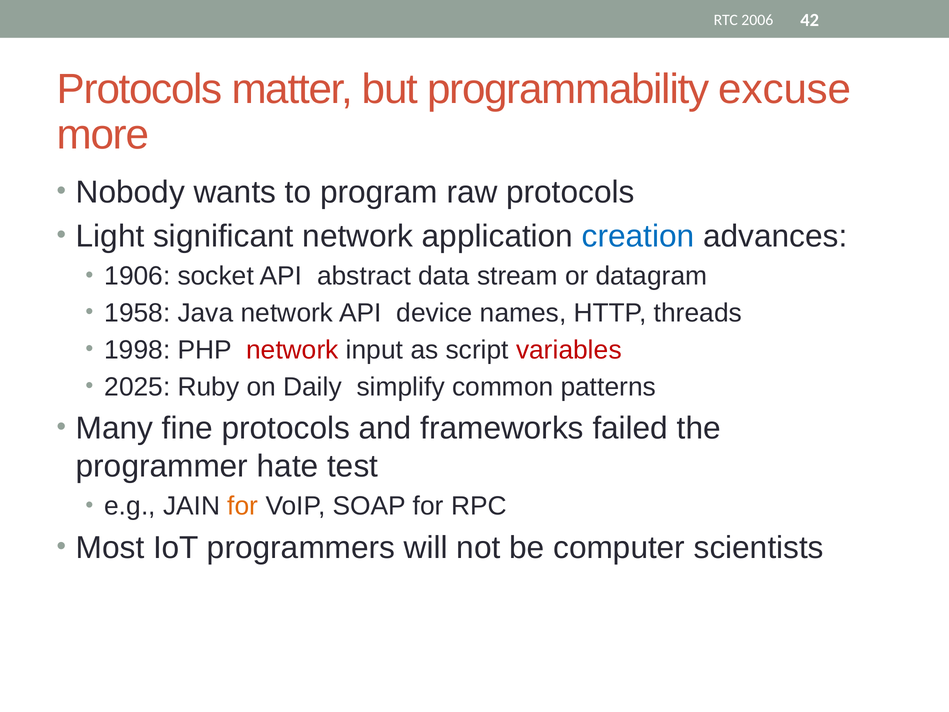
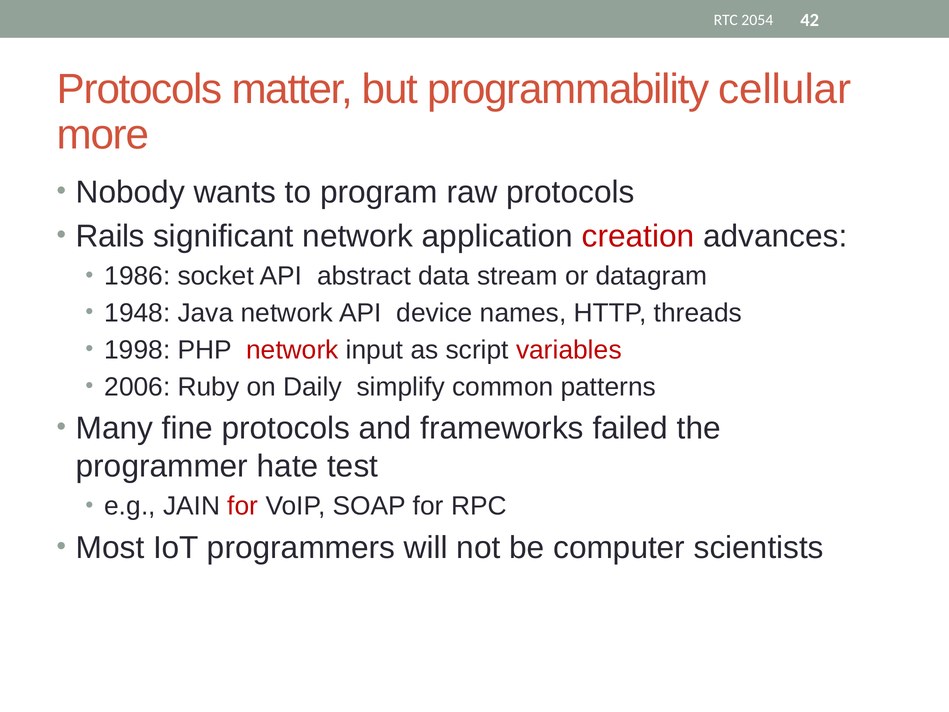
2006: 2006 -> 2054 (757, 20)
excuse: excuse -> cellular (785, 89)
Light: Light -> Rails (110, 236)
creation colour: blue -> red (638, 236)
1906: 1906 -> 1986 (137, 276)
1958: 1958 -> 1948 (137, 313)
2025: 2025 -> 2006 (137, 387)
for colour: orange -> red (243, 506)
